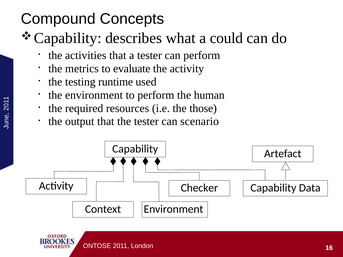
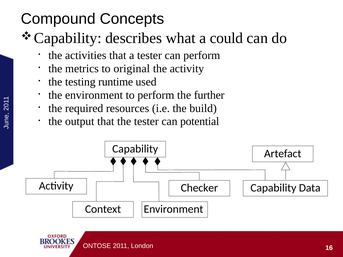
evaluate: evaluate -> original (132, 69)
human: human -> further (209, 95)
those: those -> build (203, 108)
scenario: scenario -> potential (200, 122)
